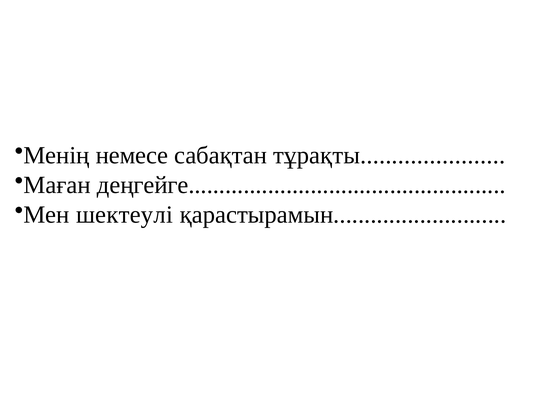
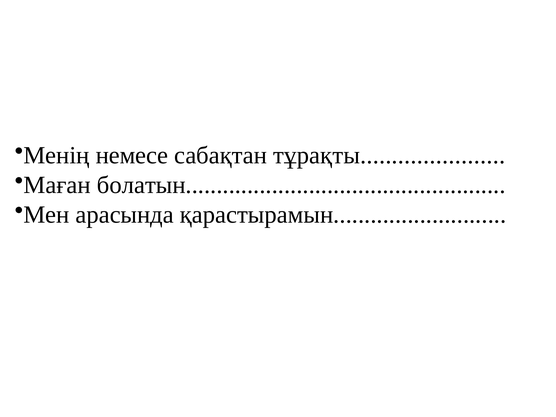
деңгейге: деңгейге -> болатын (301, 185)
шектеулі: шектеулі -> арасында (125, 215)
